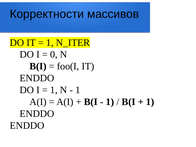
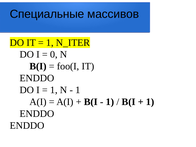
Корректности: Корректности -> Специальные (47, 14)
